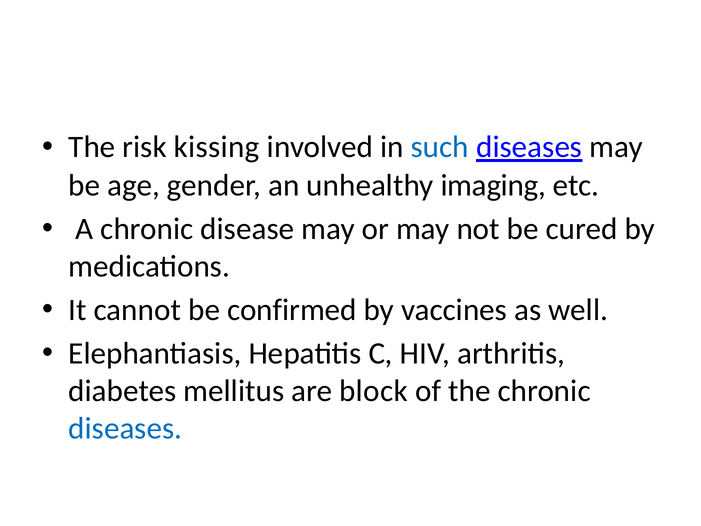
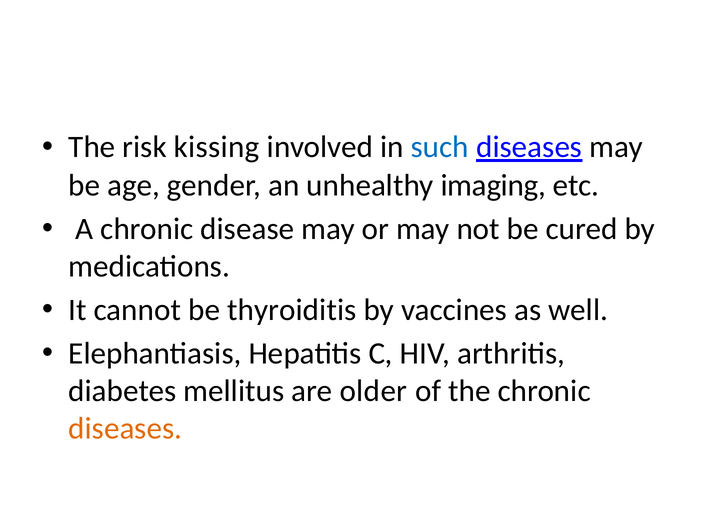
confirmed: confirmed -> thyroiditis (292, 310)
block: block -> older (373, 391)
diseases colour: blue -> orange (125, 428)
